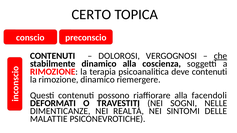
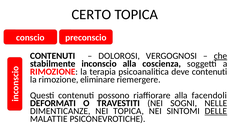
stabilmente dinamico: dinamico -> inconscio (99, 64)
rimozione dinamico: dinamico -> eliminare (98, 80)
NEI REALTÀ: REALTÀ -> TOPICA (129, 111)
DELLE underline: none -> present (216, 111)
